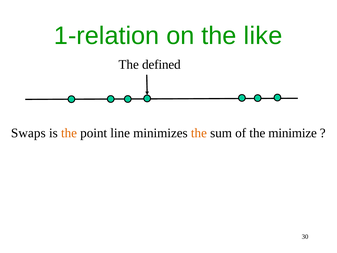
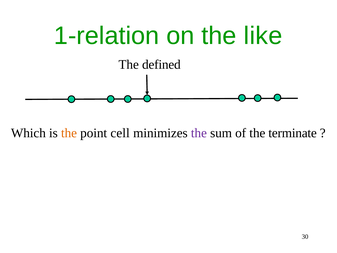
Swaps: Swaps -> Which (28, 133)
line: line -> cell (120, 133)
the colour: orange -> purple (199, 133)
minimize: minimize -> terminate (293, 133)
